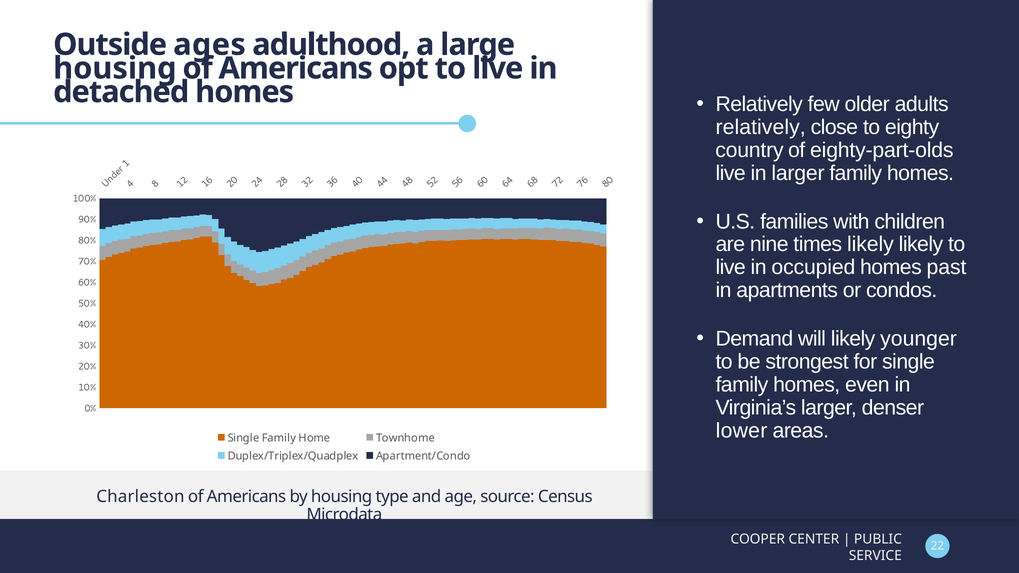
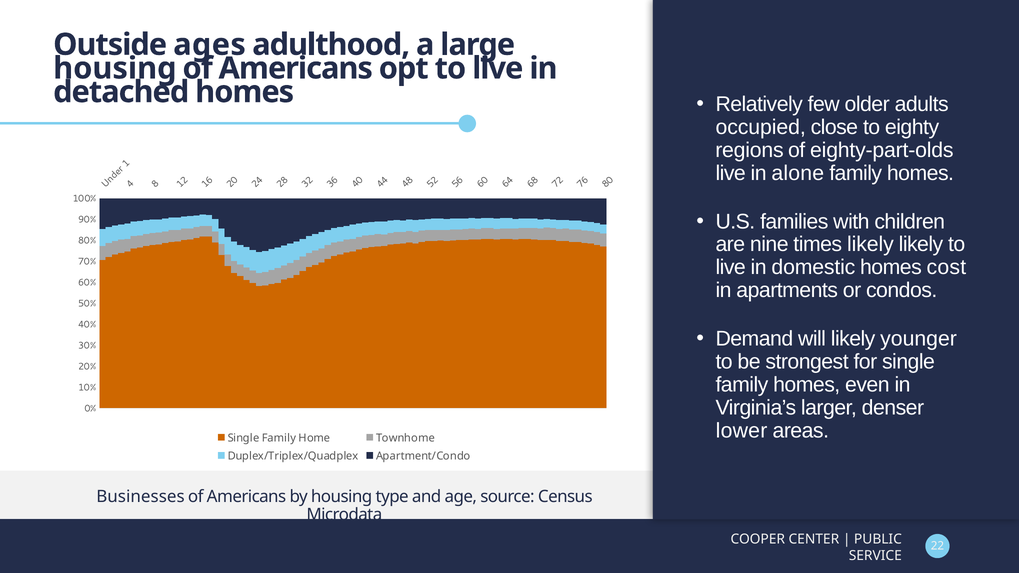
relatively: relatively -> occupied (761, 127)
country: country -> regions (749, 150)
in larger: larger -> alone (798, 173)
occupied: occupied -> domestic (813, 267)
past: past -> cost (946, 267)
Charleston: Charleston -> Businesses (140, 497)
